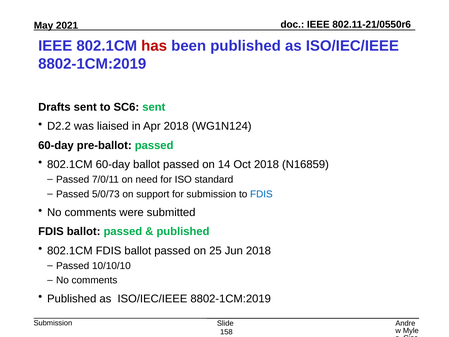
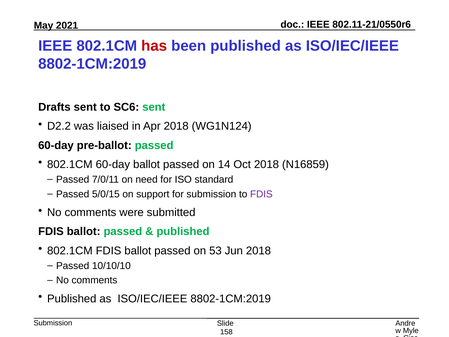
5/0/73: 5/0/73 -> 5/0/15 (106, 194)
FDIS colour: blue -> purple (261, 194)
25: 25 -> 53 (215, 251)
